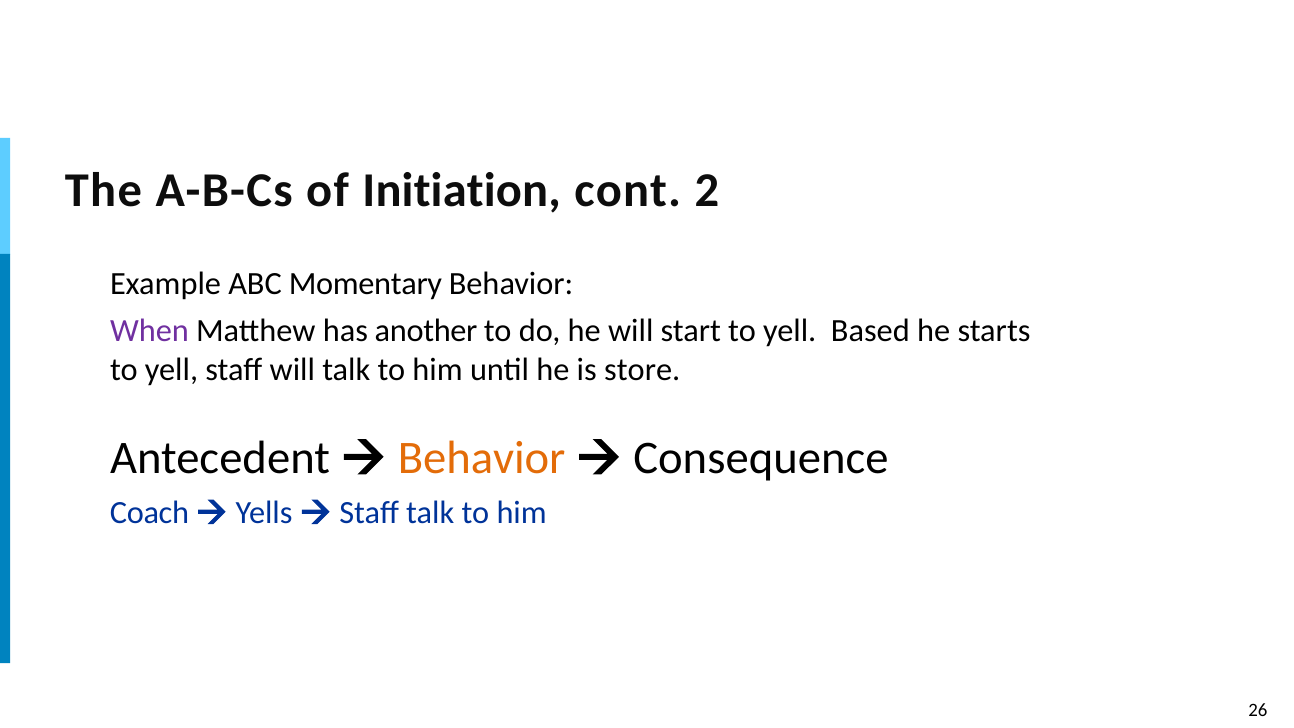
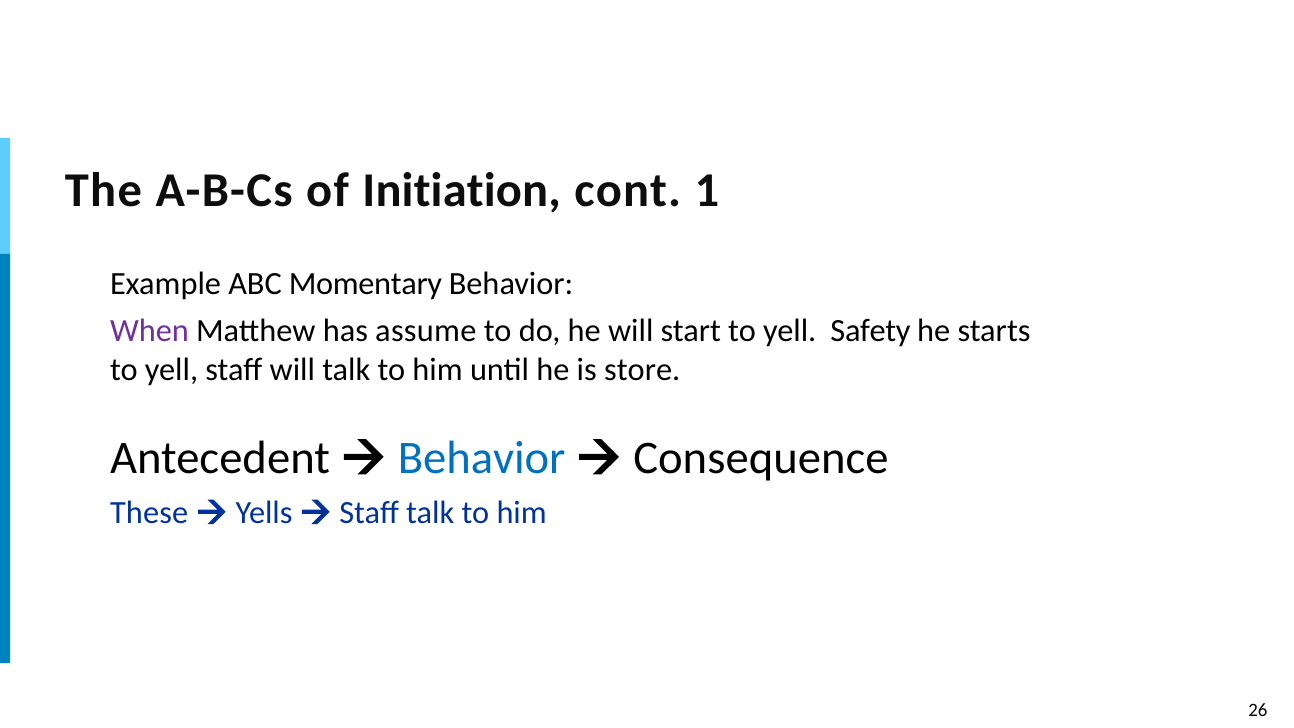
2: 2 -> 1 (707, 191)
another: another -> assume (426, 330)
Based: Based -> Safety (871, 330)
Behavior colour: orange -> blue (482, 458)
Coach: Coach -> These (149, 513)
